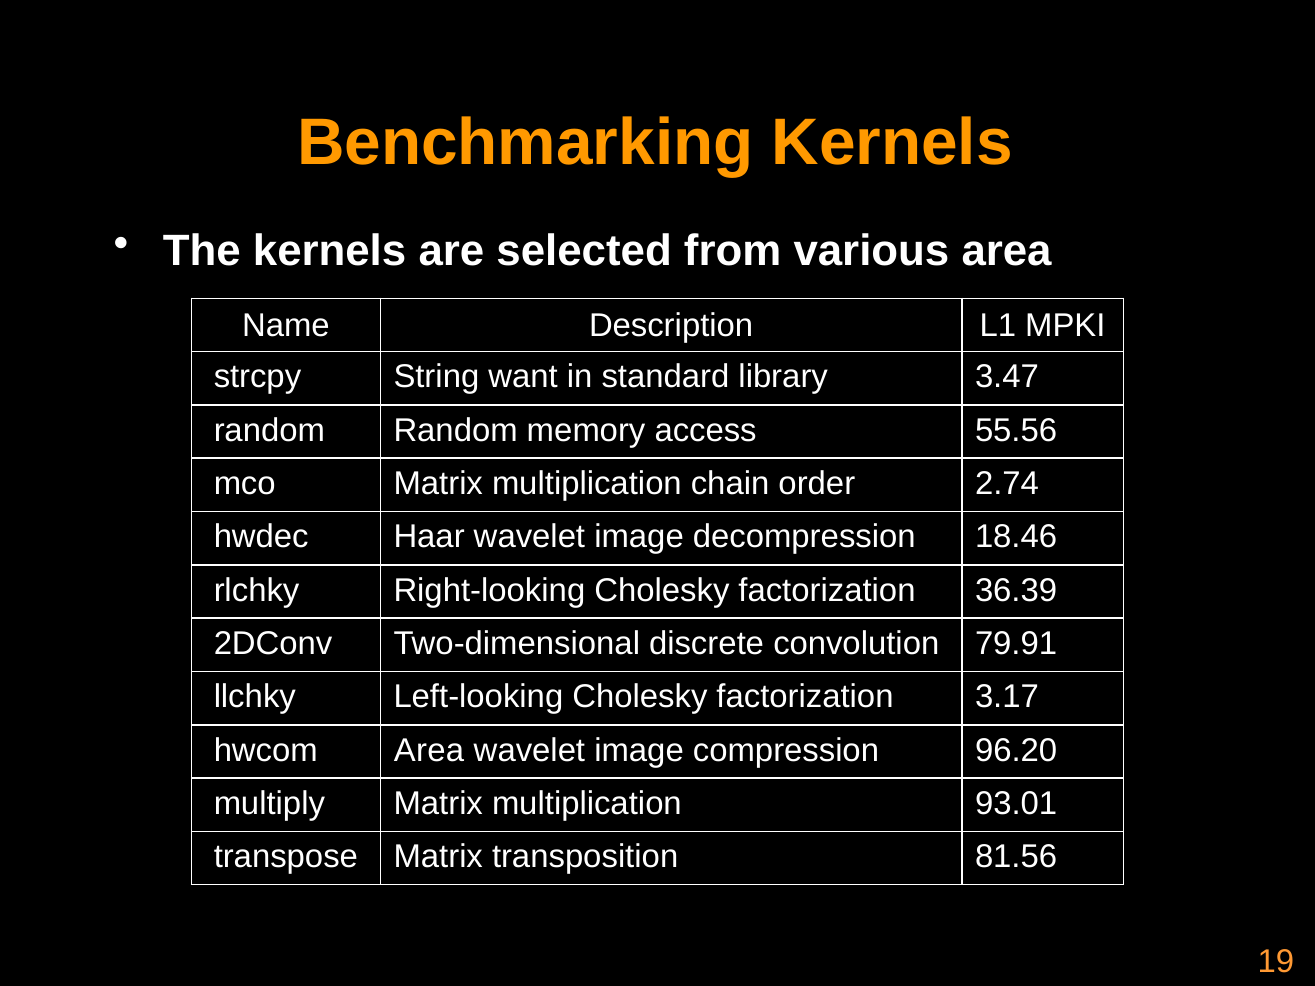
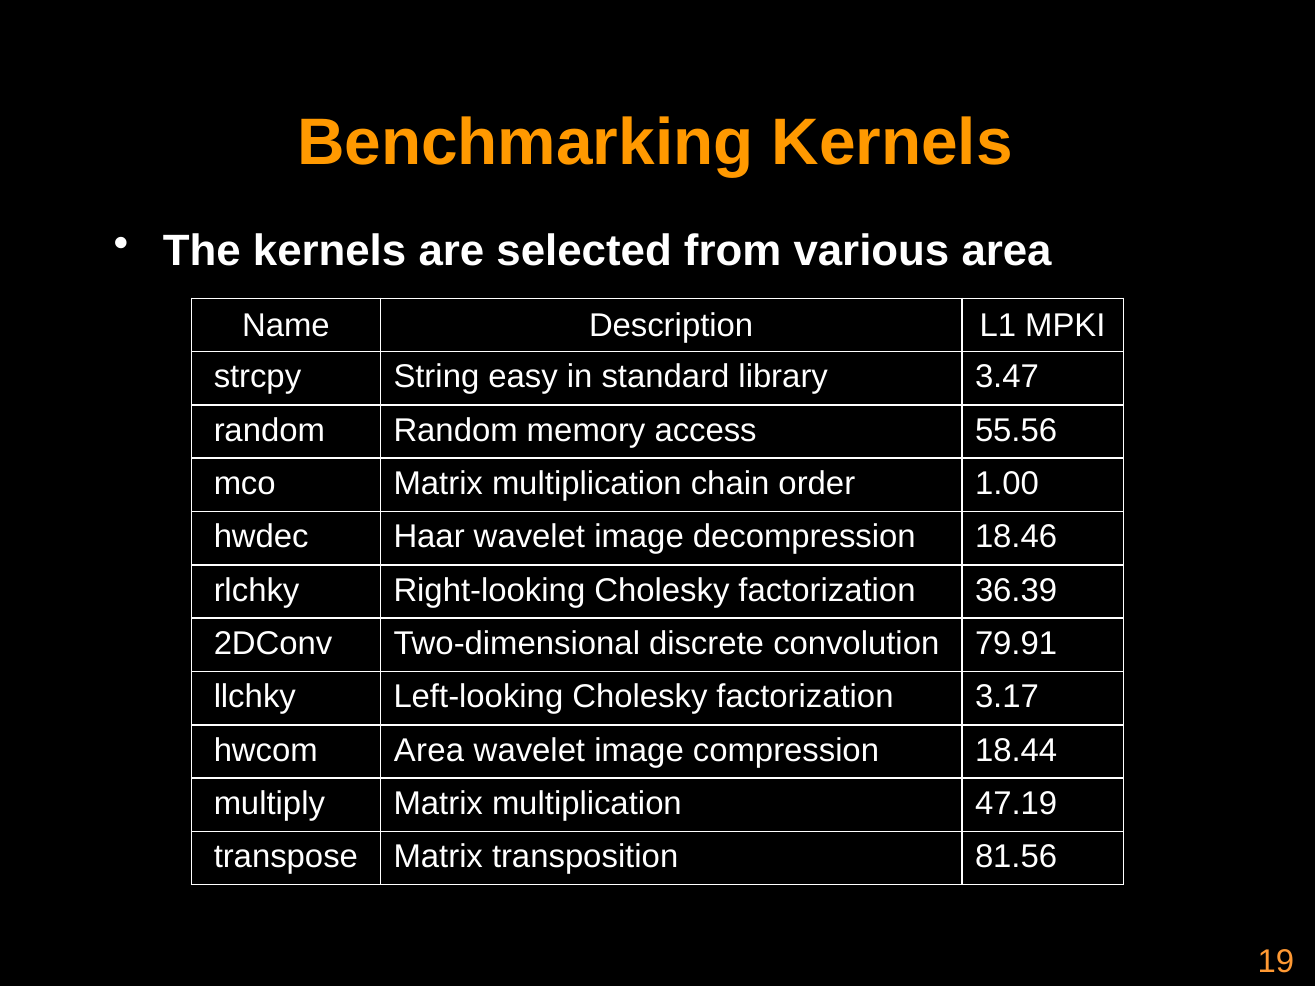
want: want -> easy (523, 377)
2.74: 2.74 -> 1.00 (1007, 484)
96.20: 96.20 -> 18.44 (1016, 751)
93.01: 93.01 -> 47.19 (1016, 804)
